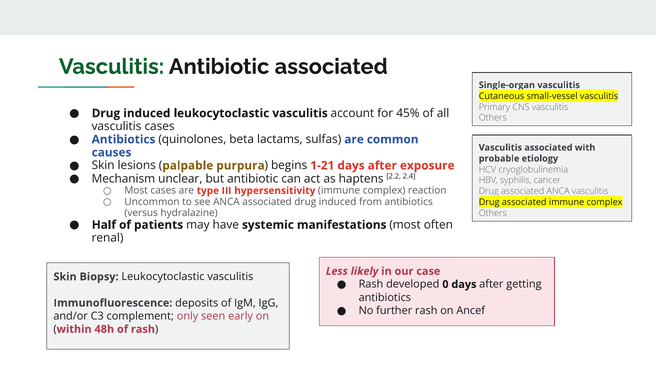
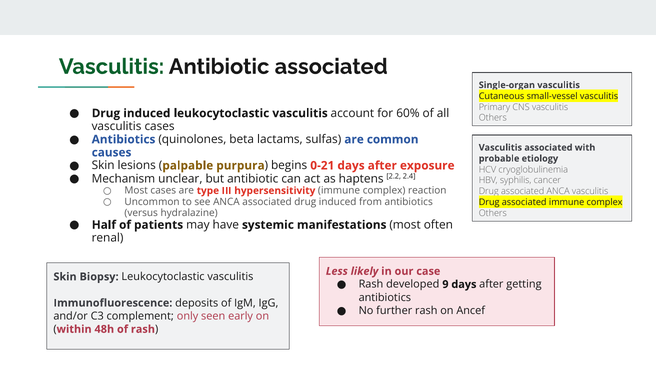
45%: 45% -> 60% (408, 113)
1-21: 1-21 -> 0-21 (322, 166)
0: 0 -> 9 (445, 284)
